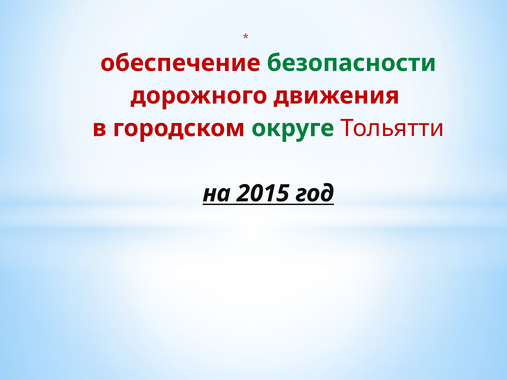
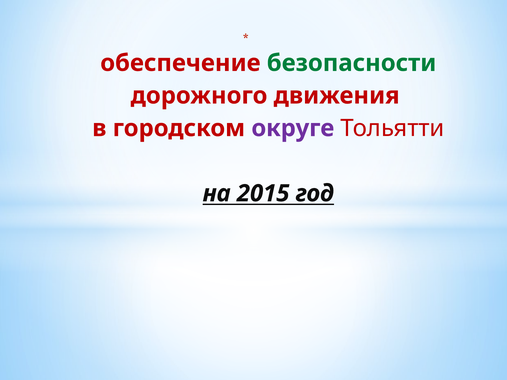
округе colour: green -> purple (293, 128)
